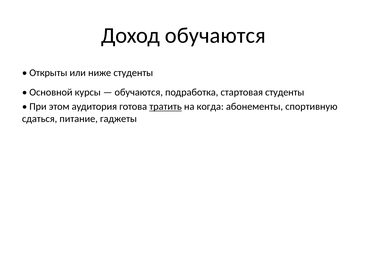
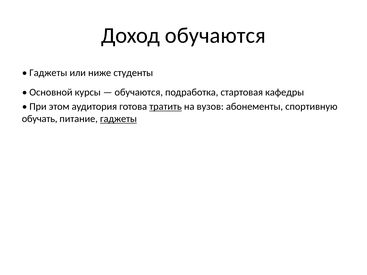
Открыты: Открыты -> Гаджеты (48, 73)
стартовая студенты: студенты -> кафедры (285, 92)
когда: когда -> вузов (210, 107)
сдаться: сдаться -> обучать (40, 119)
гаджеты underline: none -> present (118, 119)
